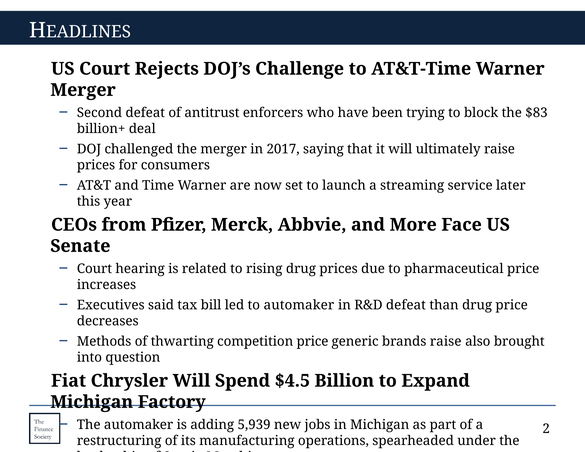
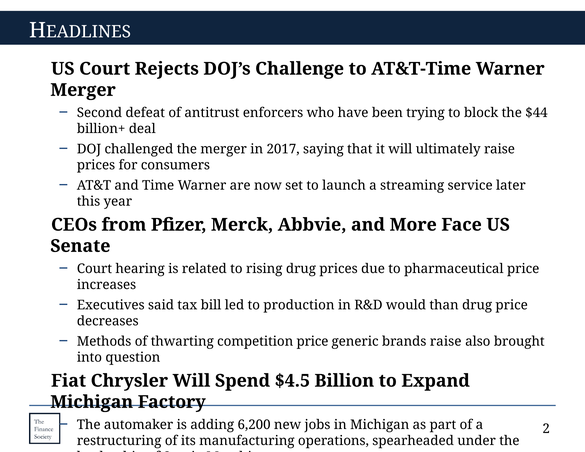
$83: $83 -> $44 (536, 113)
to automaker: automaker -> production (299, 305)
R&D defeat: defeat -> would (406, 305)
5,939: 5,939 -> 6,200 (254, 425)
